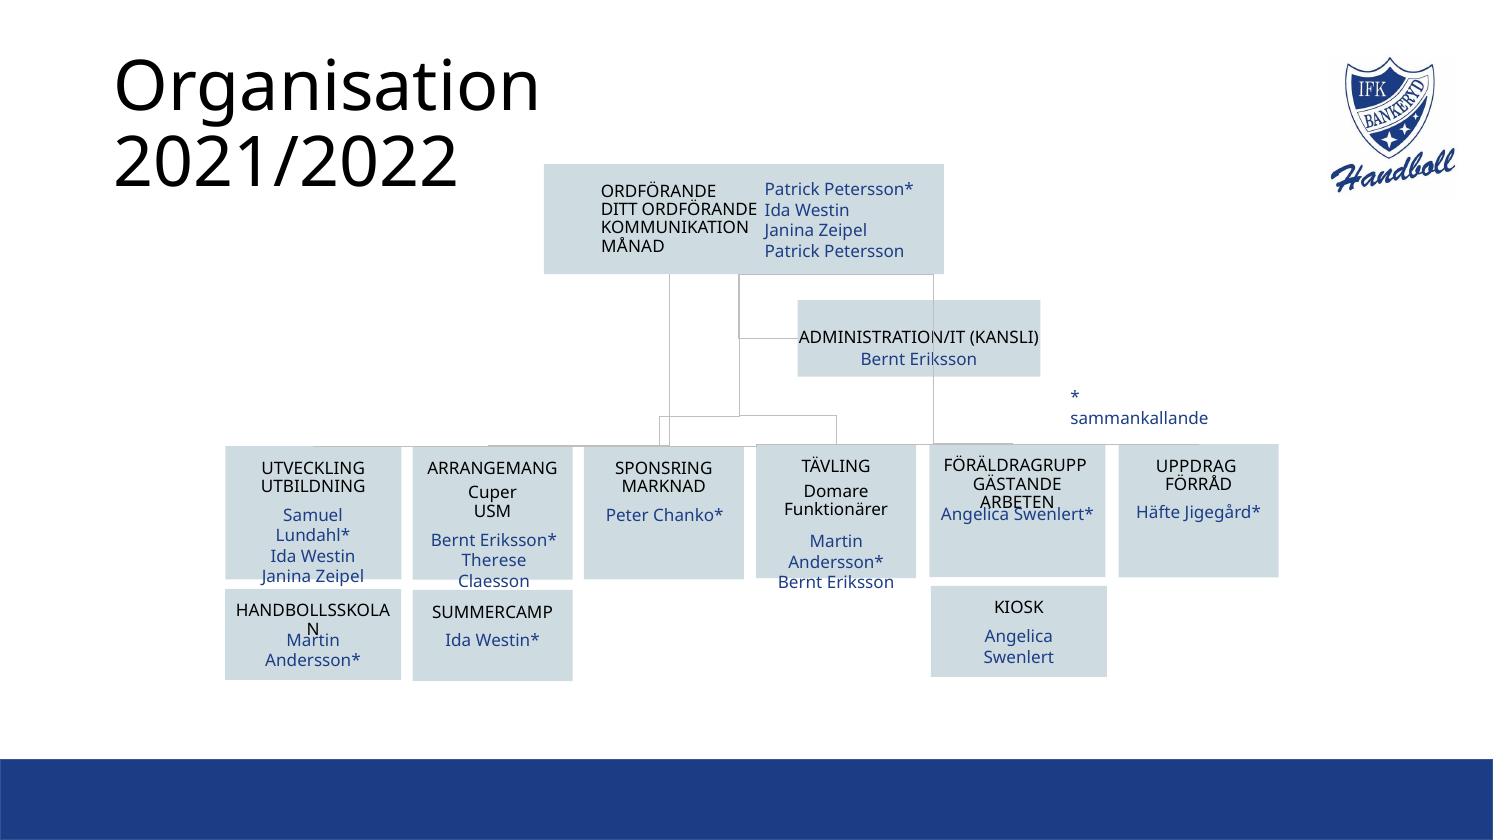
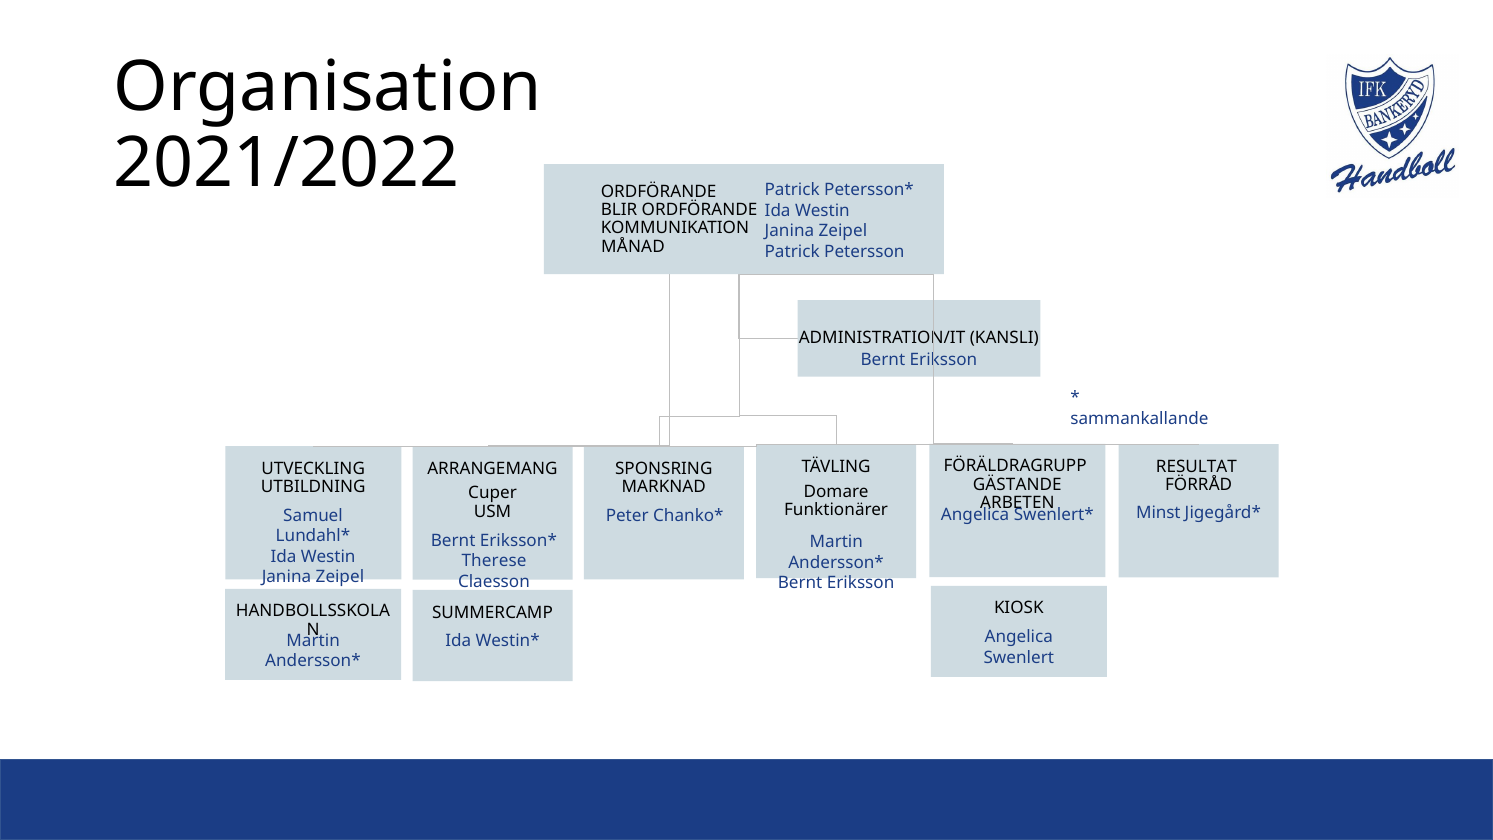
DITT: DITT -> BLIR (619, 210)
UPPDRAG: UPPDRAG -> RESULTAT (1196, 466)
Häfte: Häfte -> Minst (1158, 513)
